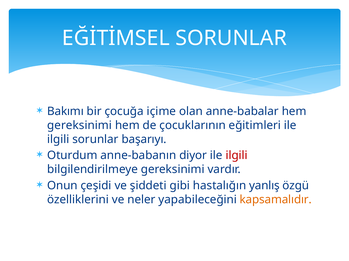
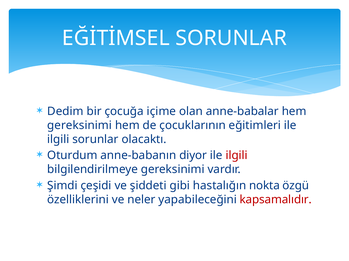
Bakımı: Bakımı -> Dedim (65, 112)
başarıyı: başarıyı -> olacaktı (144, 140)
Onun: Onun -> Şimdi (62, 186)
yanlış: yanlış -> nokta (264, 186)
kapsamalıdır colour: orange -> red (276, 200)
